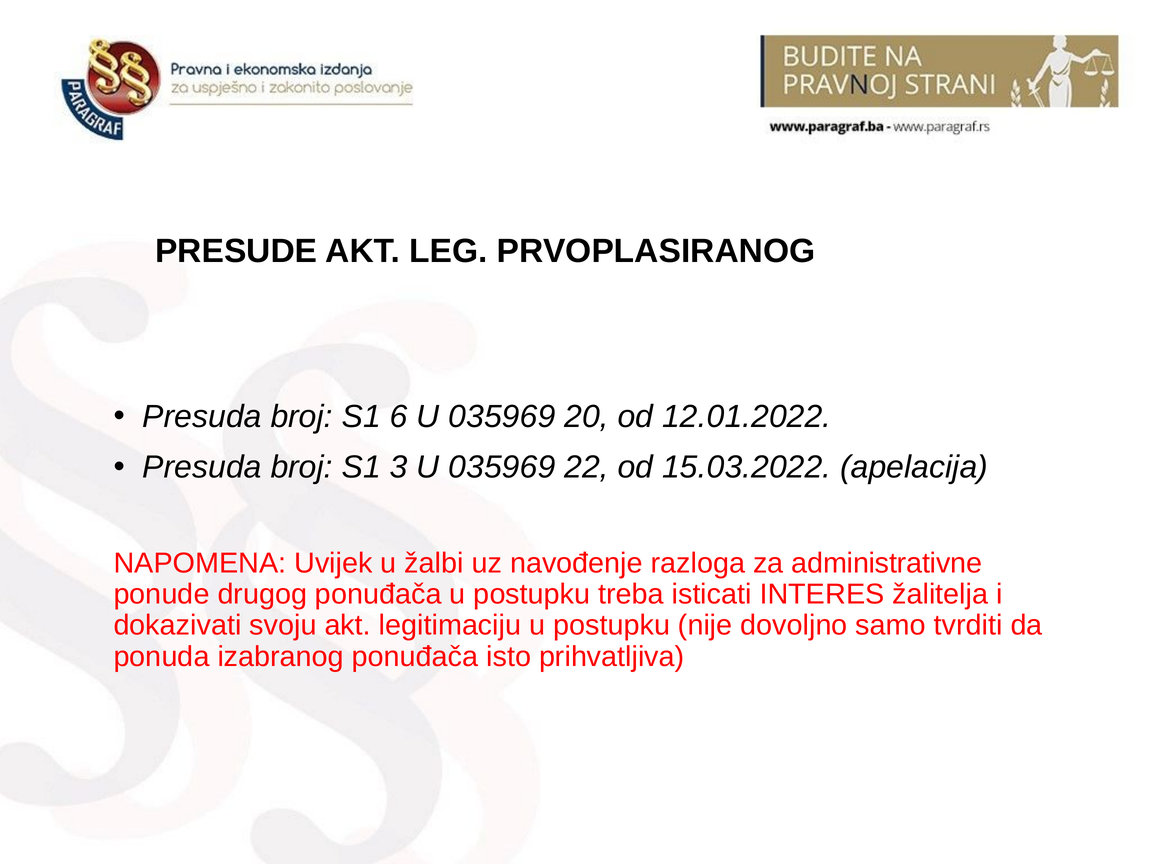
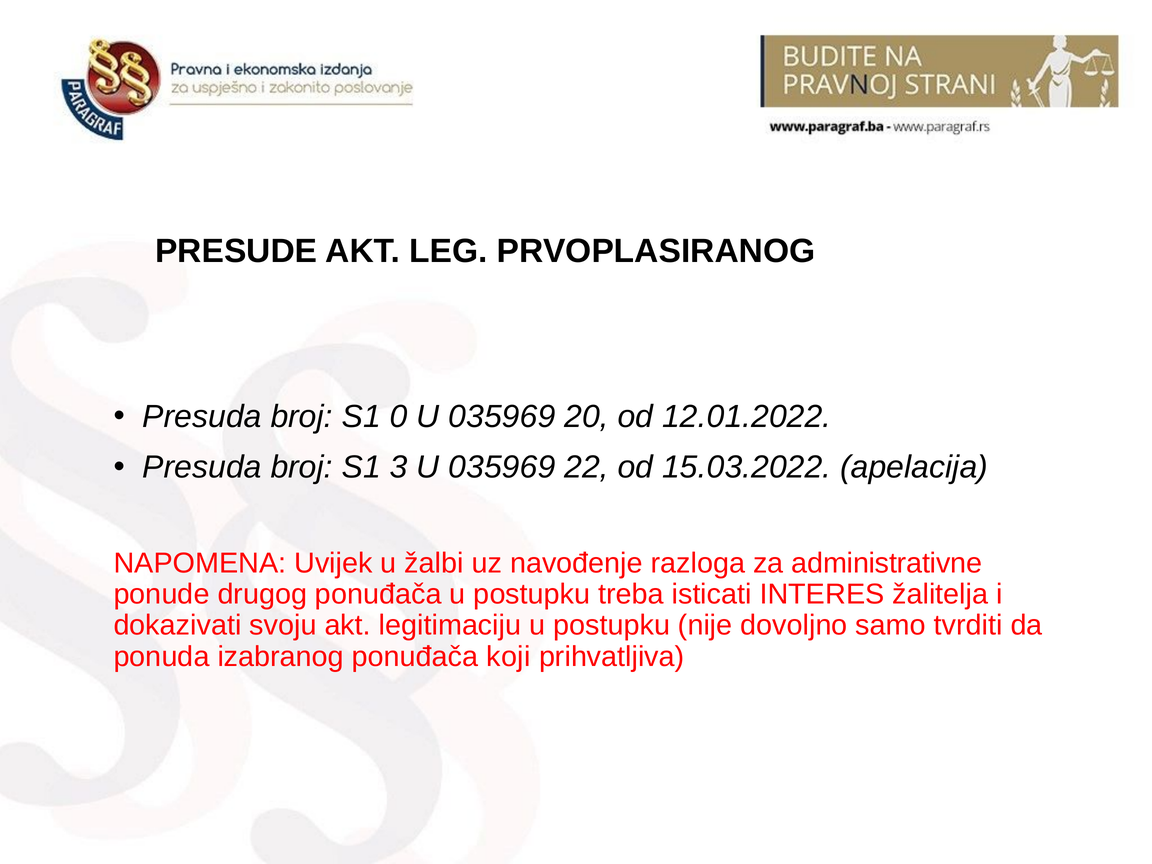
6: 6 -> 0 (399, 417)
isto: isto -> koji (509, 657)
